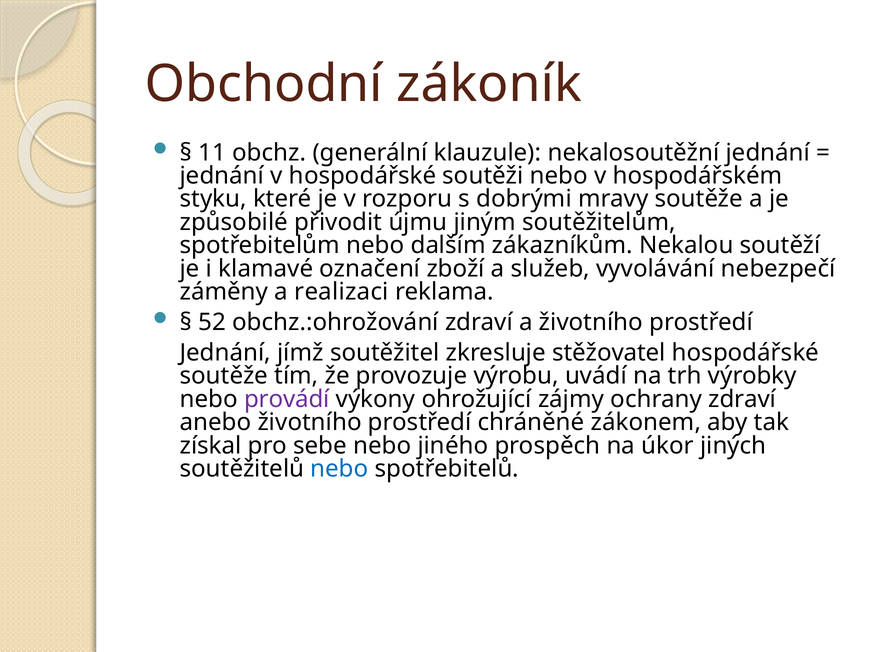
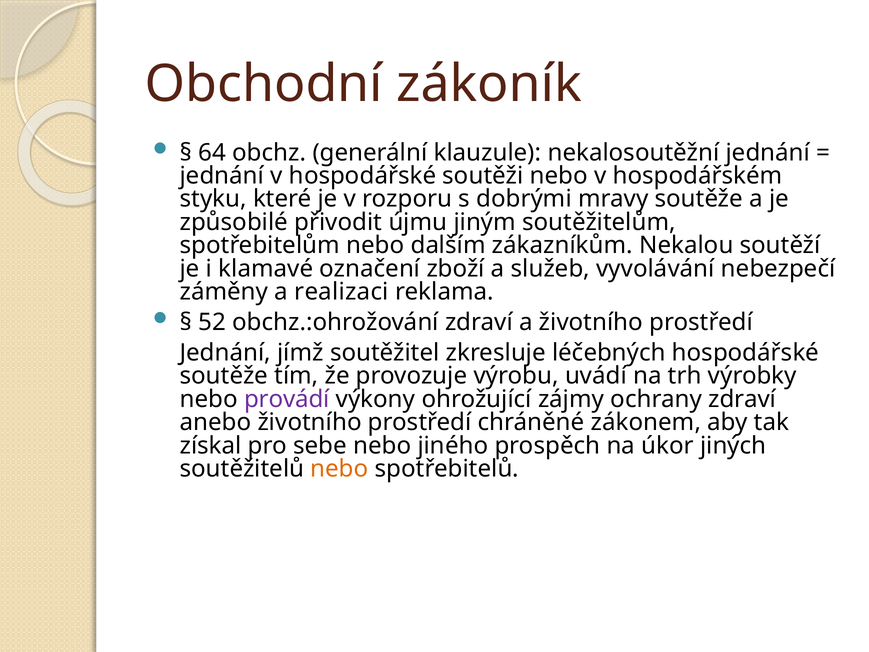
11: 11 -> 64 (212, 153)
stěžovatel: stěžovatel -> léčebných (609, 353)
nebo colour: blue -> orange (339, 469)
